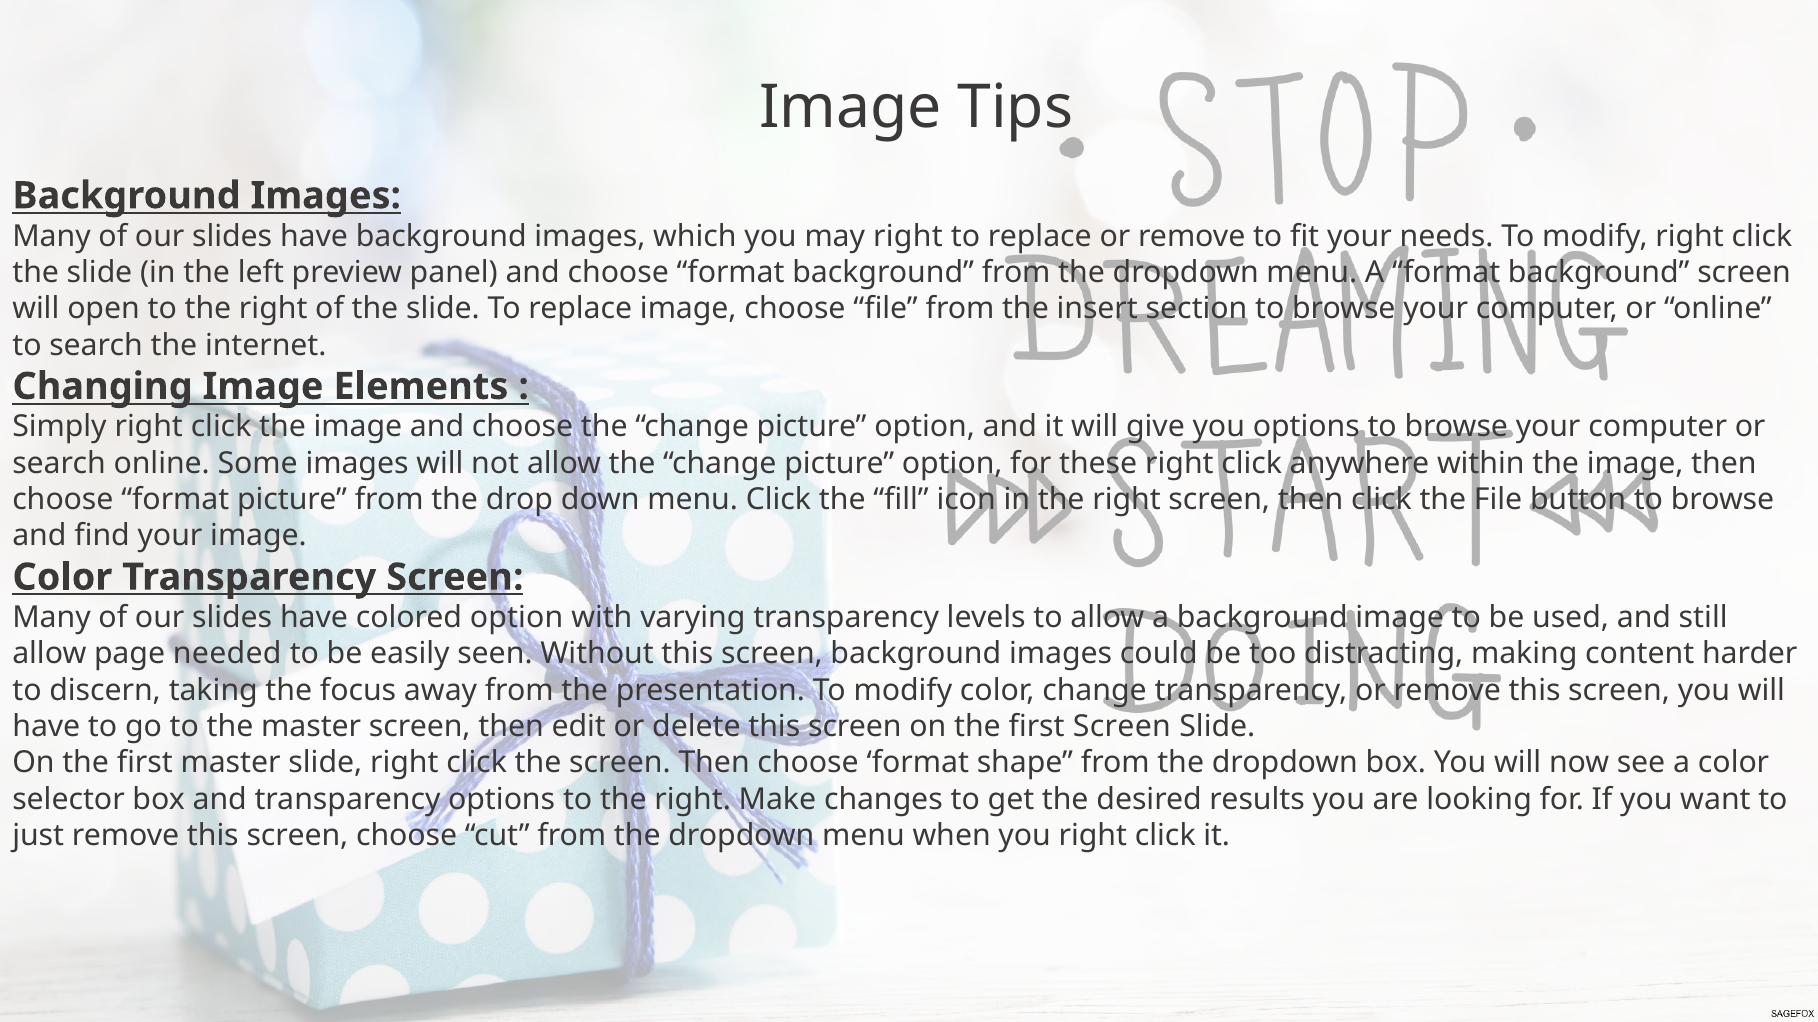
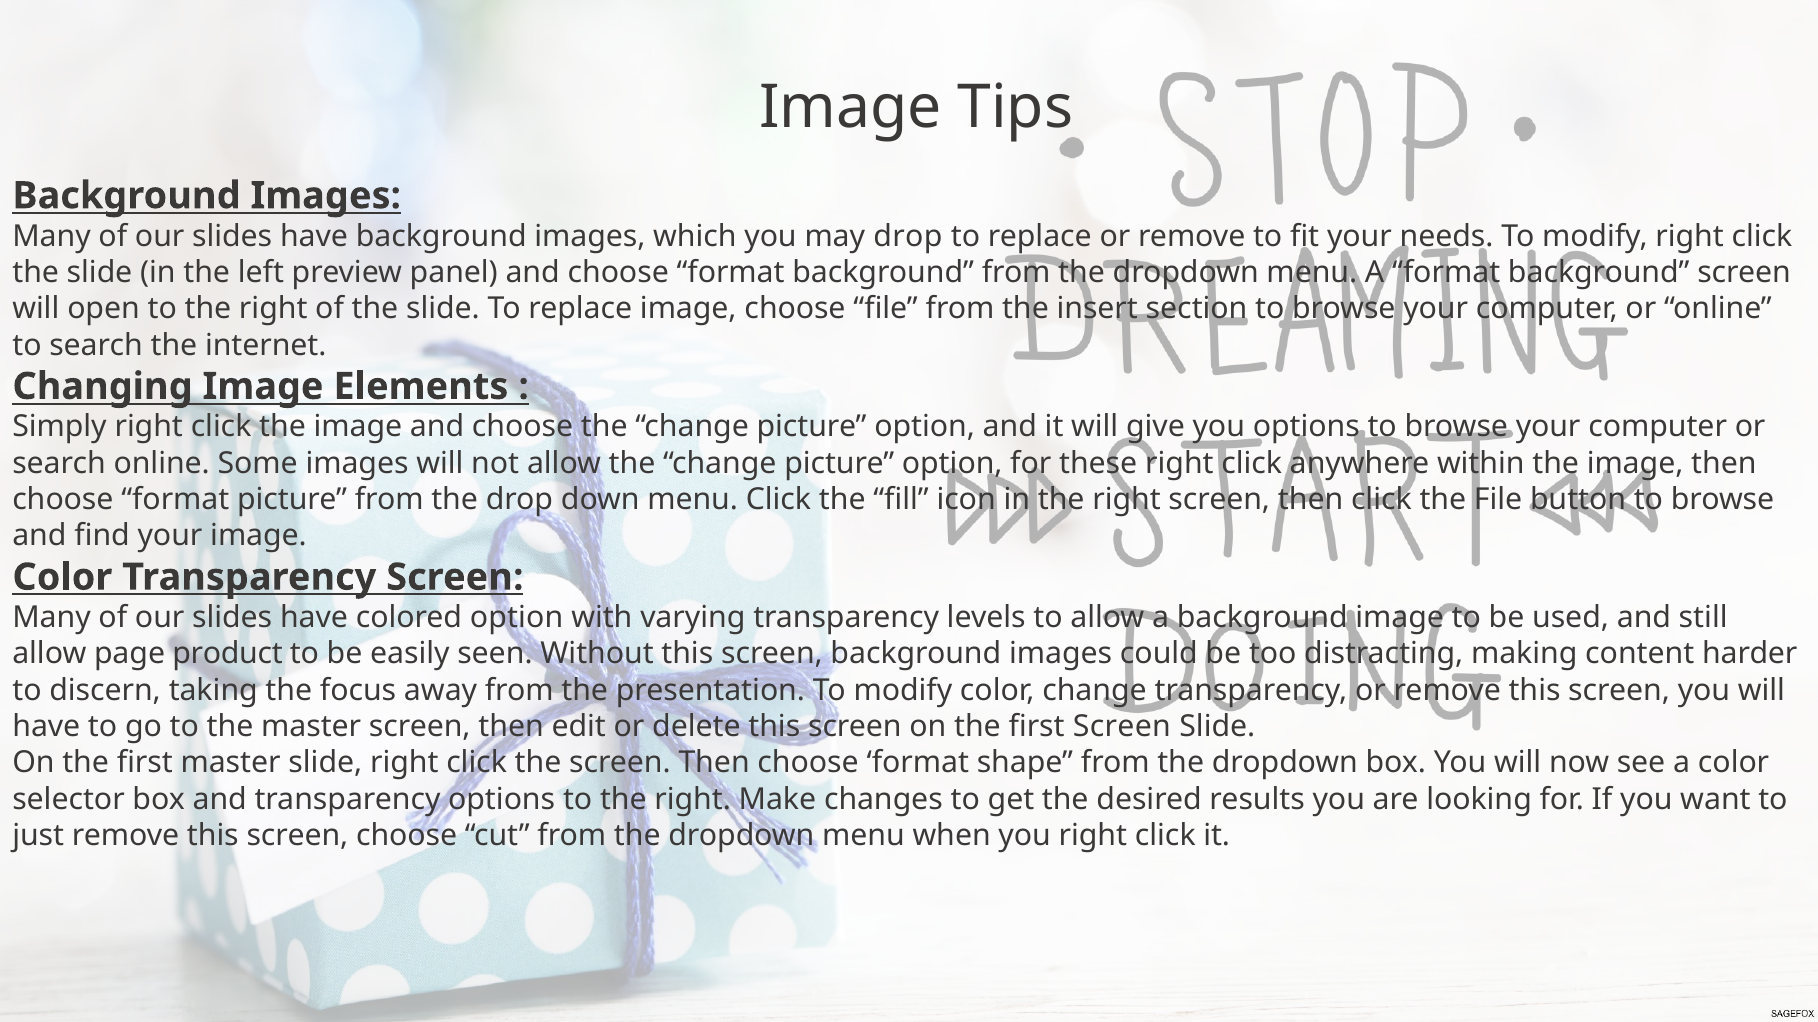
may right: right -> drop (908, 236)
needed: needed -> product (228, 654)
